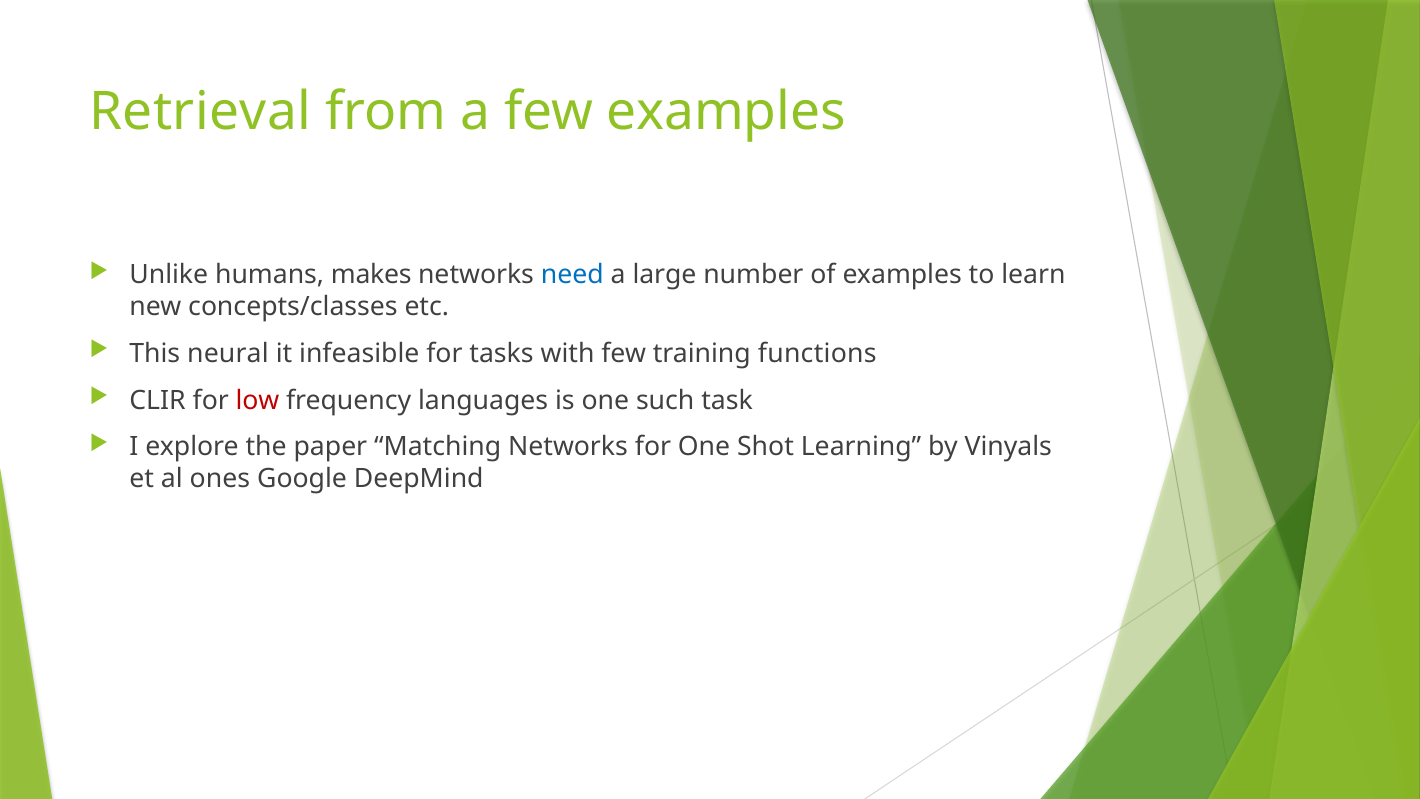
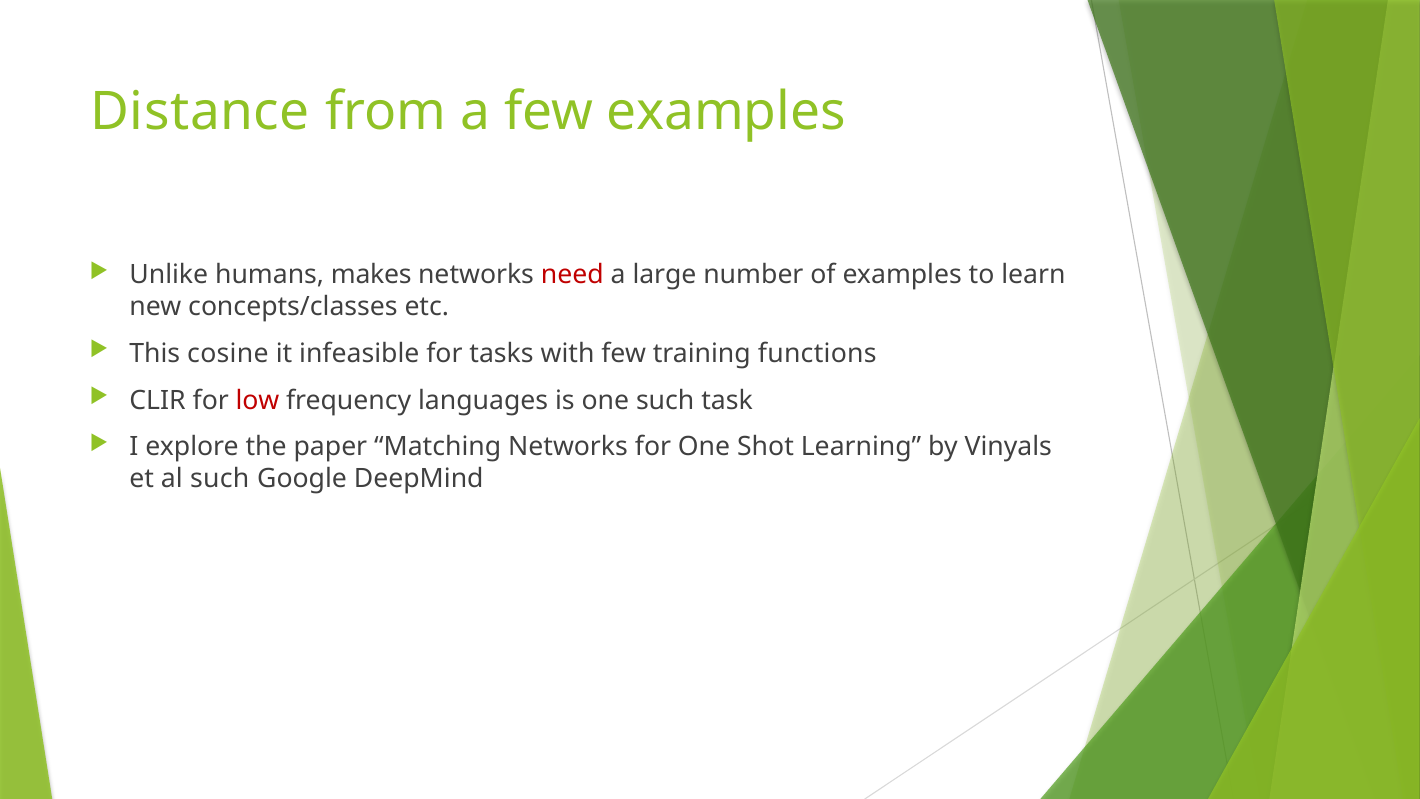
Retrieval: Retrieval -> Distance (200, 112)
need colour: blue -> red (572, 275)
neural: neural -> cosine (228, 354)
al ones: ones -> such (220, 479)
